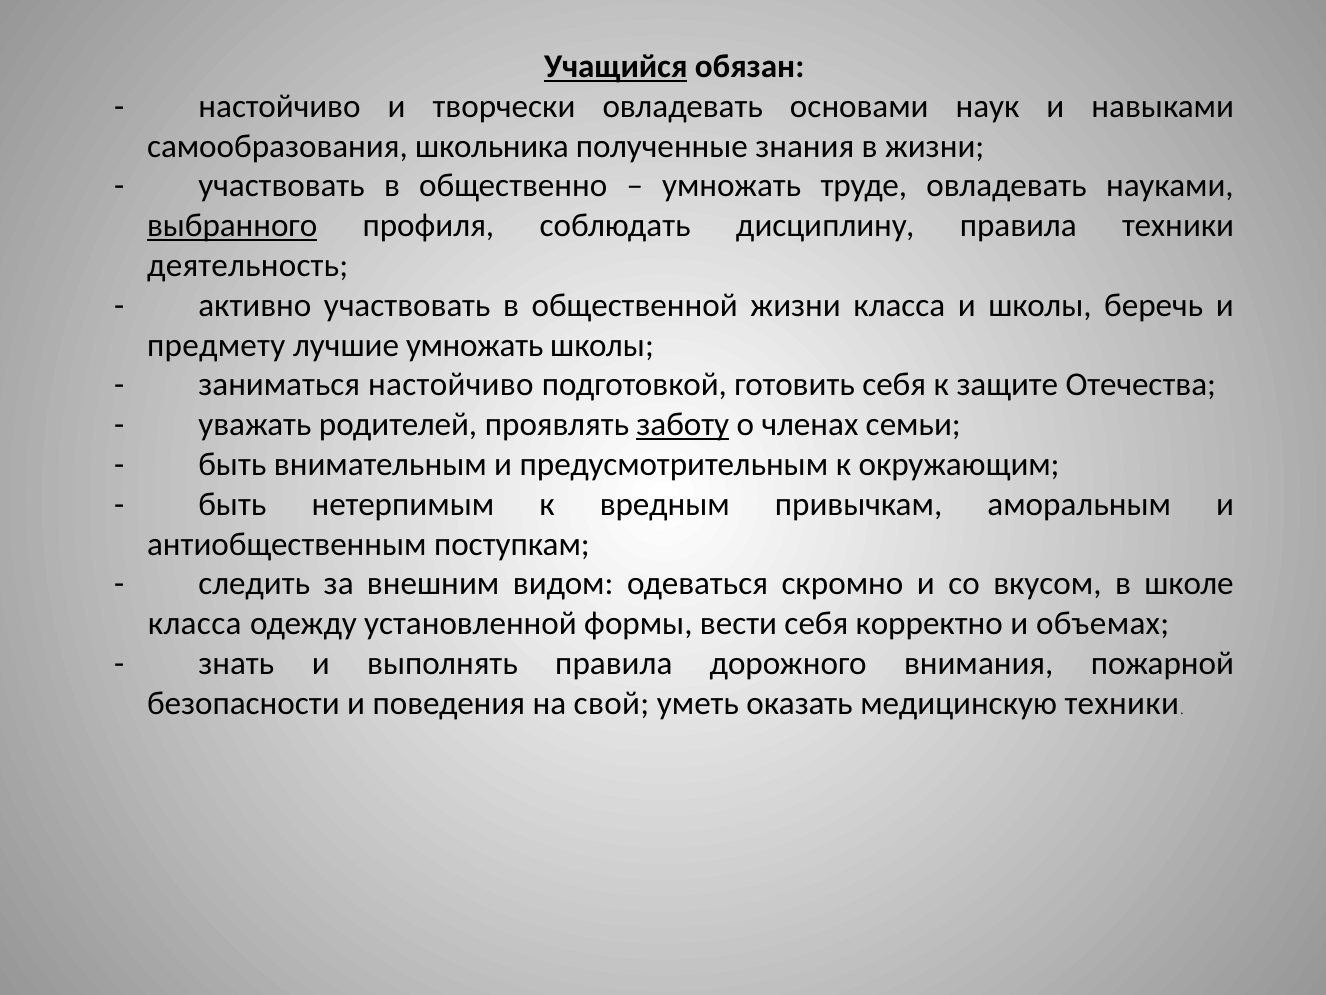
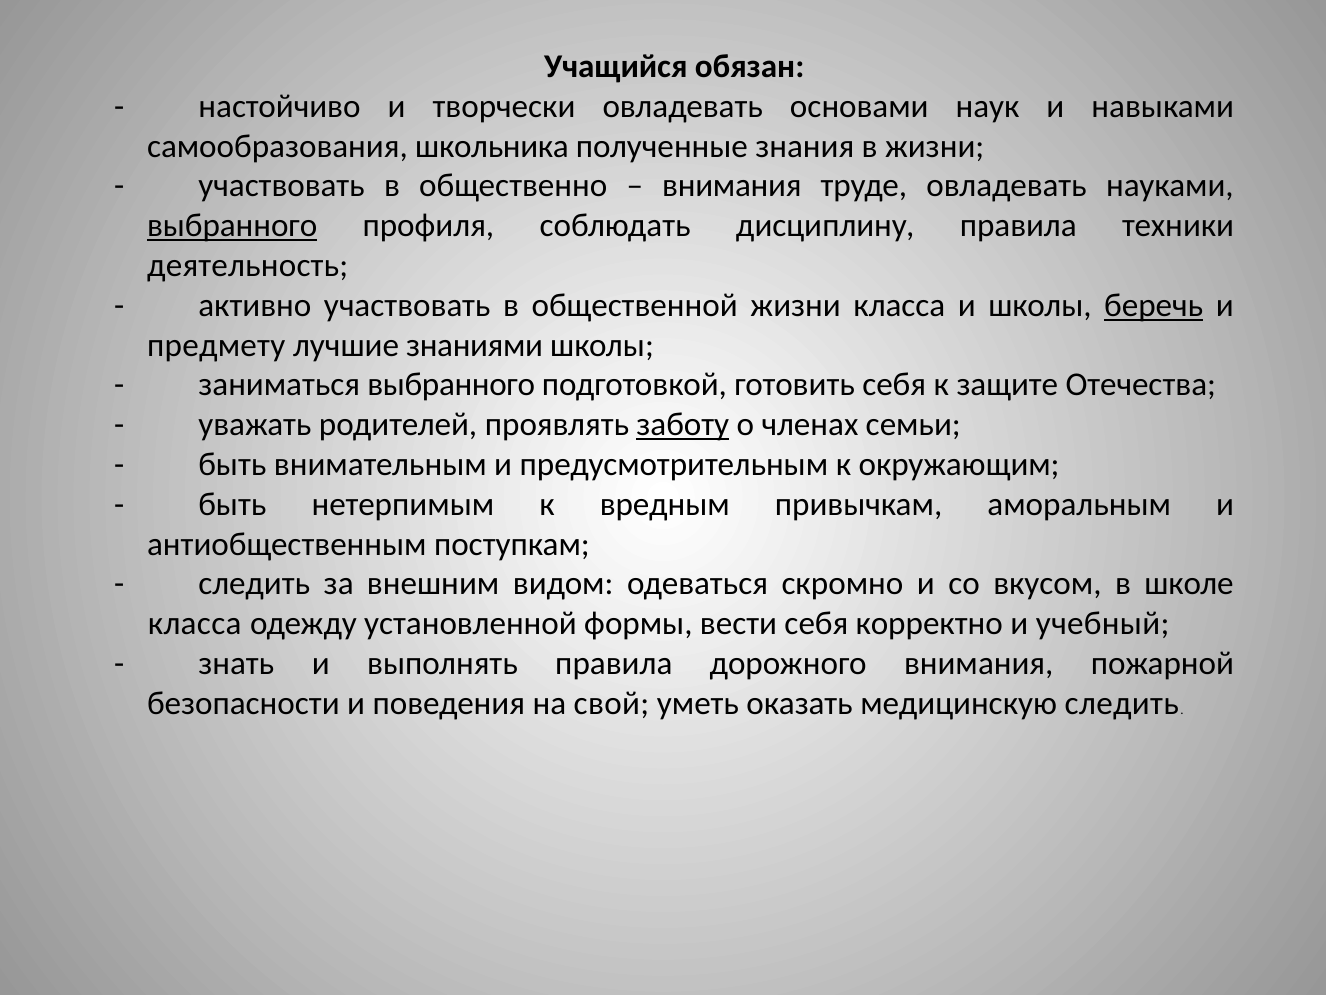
Учащийся underline: present -> none (616, 66)
умножать: умножать -> внимания (732, 186)
беречь underline: none -> present (1154, 305)
лучшие умножать: умножать -> знаниями (475, 345)
заниматься настойчиво: настойчиво -> выбранного (451, 385)
объемах: объемах -> учебный (1103, 623)
медицинскую техники: техники -> следить (1122, 703)
